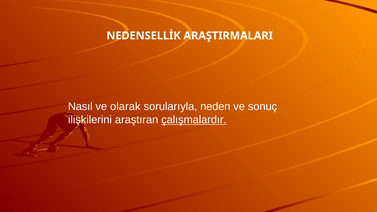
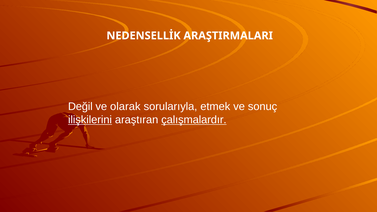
Nasıl: Nasıl -> Değil (80, 107)
neden: neden -> etmek (215, 107)
ilişkilerini underline: none -> present (90, 120)
